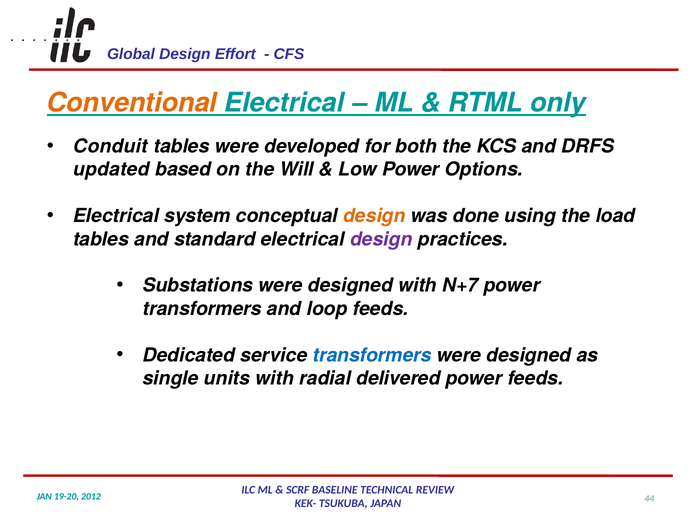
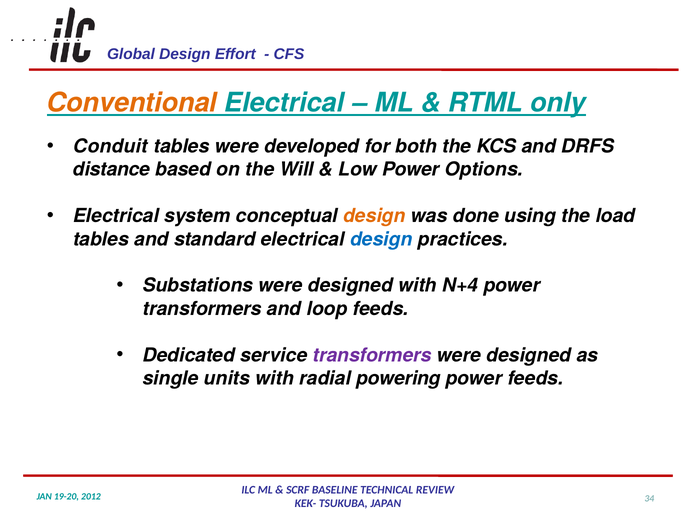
updated: updated -> distance (112, 170)
design colour: purple -> blue (381, 239)
N+7: N+7 -> N+4 (460, 286)
transformers colour: blue -> purple (372, 355)
delivered: delivered -> powering (398, 378)
44: 44 -> 34 (649, 498)
